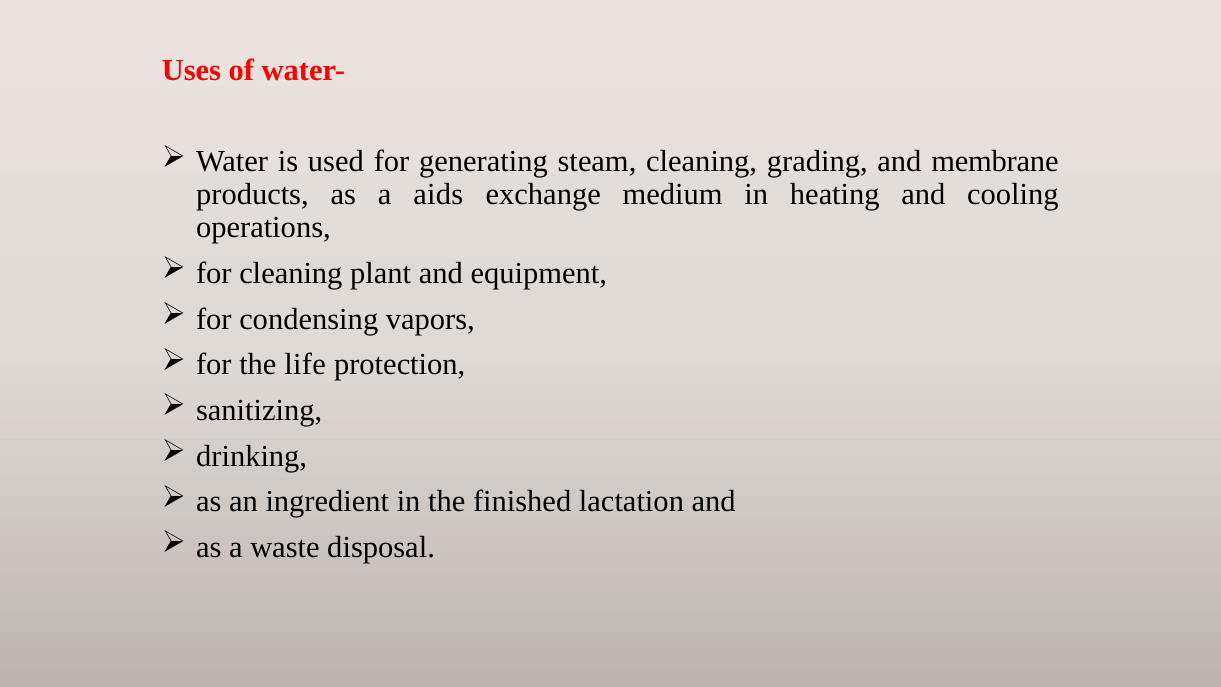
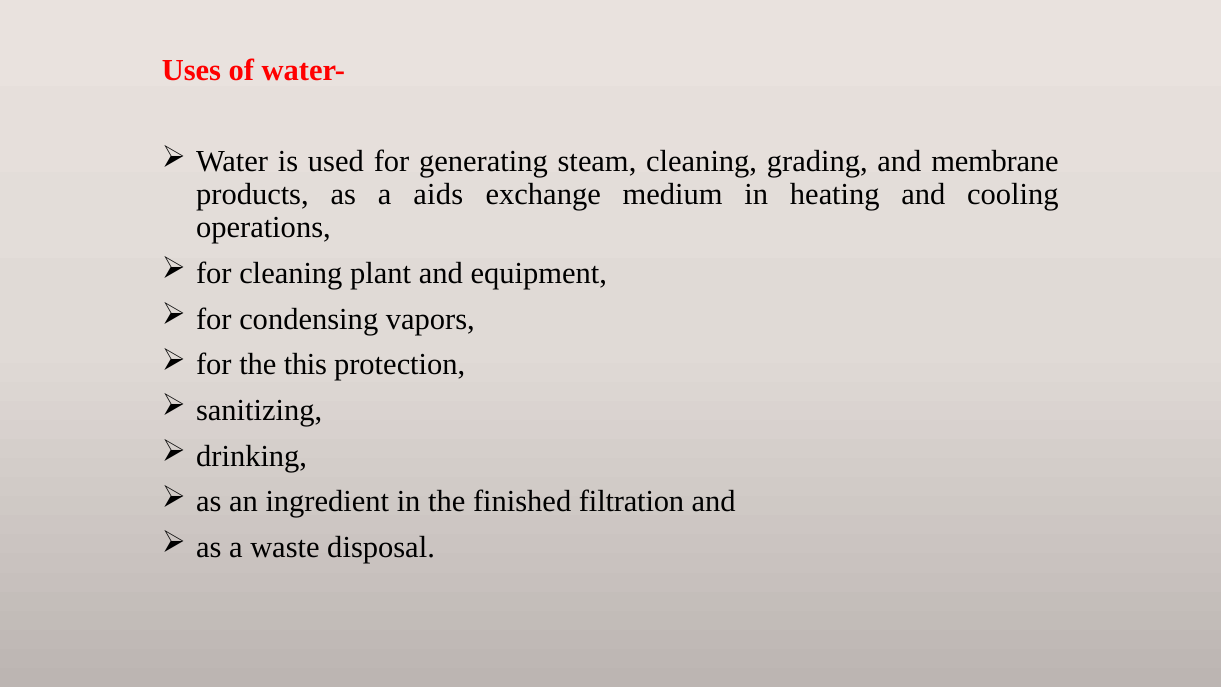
life: life -> this (305, 365)
lactation: lactation -> filtration (632, 502)
